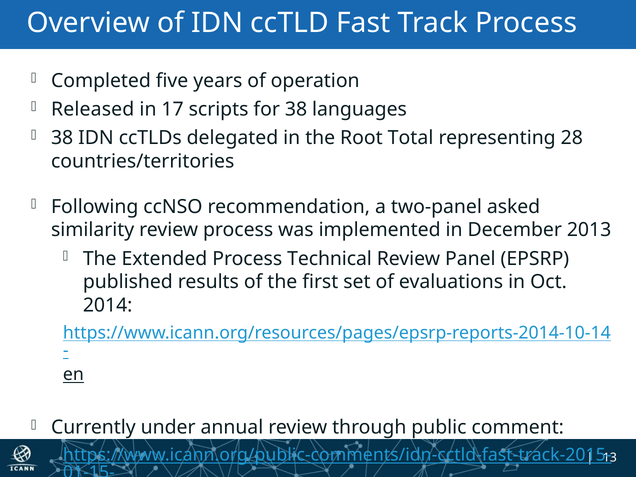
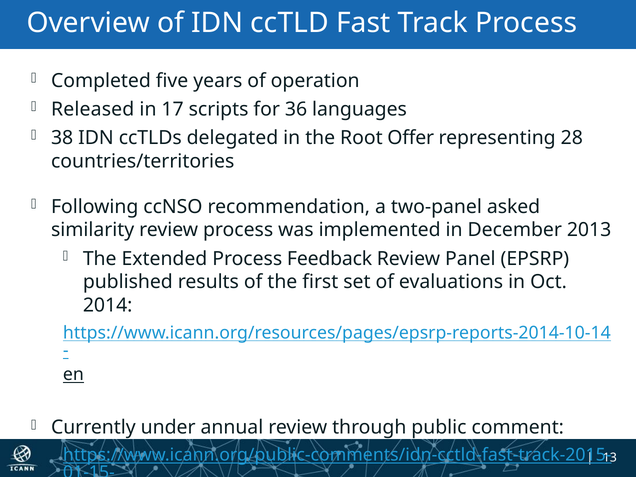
for 38: 38 -> 36 (296, 109)
Total: Total -> Offer (411, 138)
Technical: Technical -> Feedback (330, 259)
